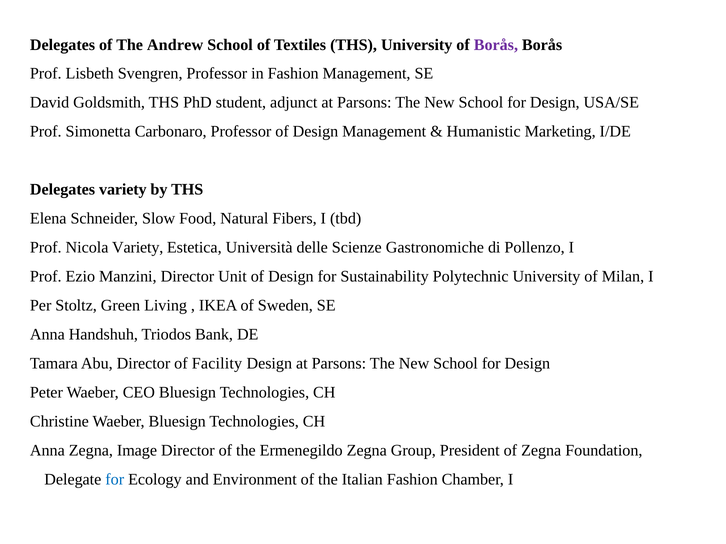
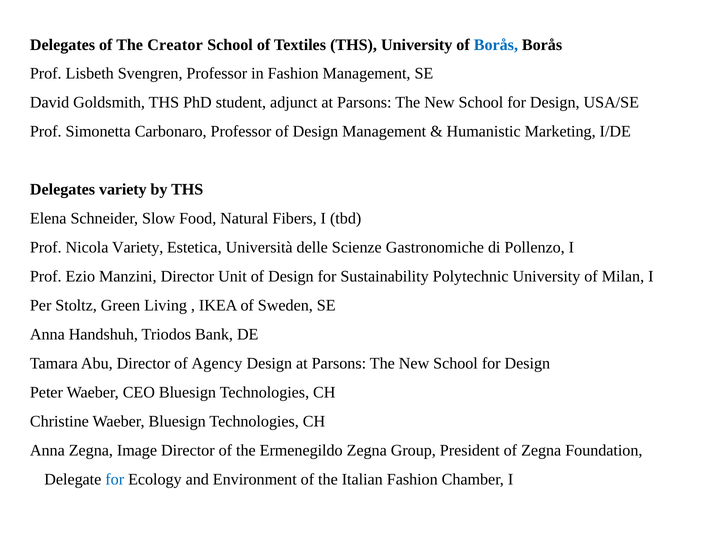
Andrew: Andrew -> Creator (175, 45)
Borås colour: purple -> blue (496, 45)
Facility: Facility -> Agency (217, 364)
